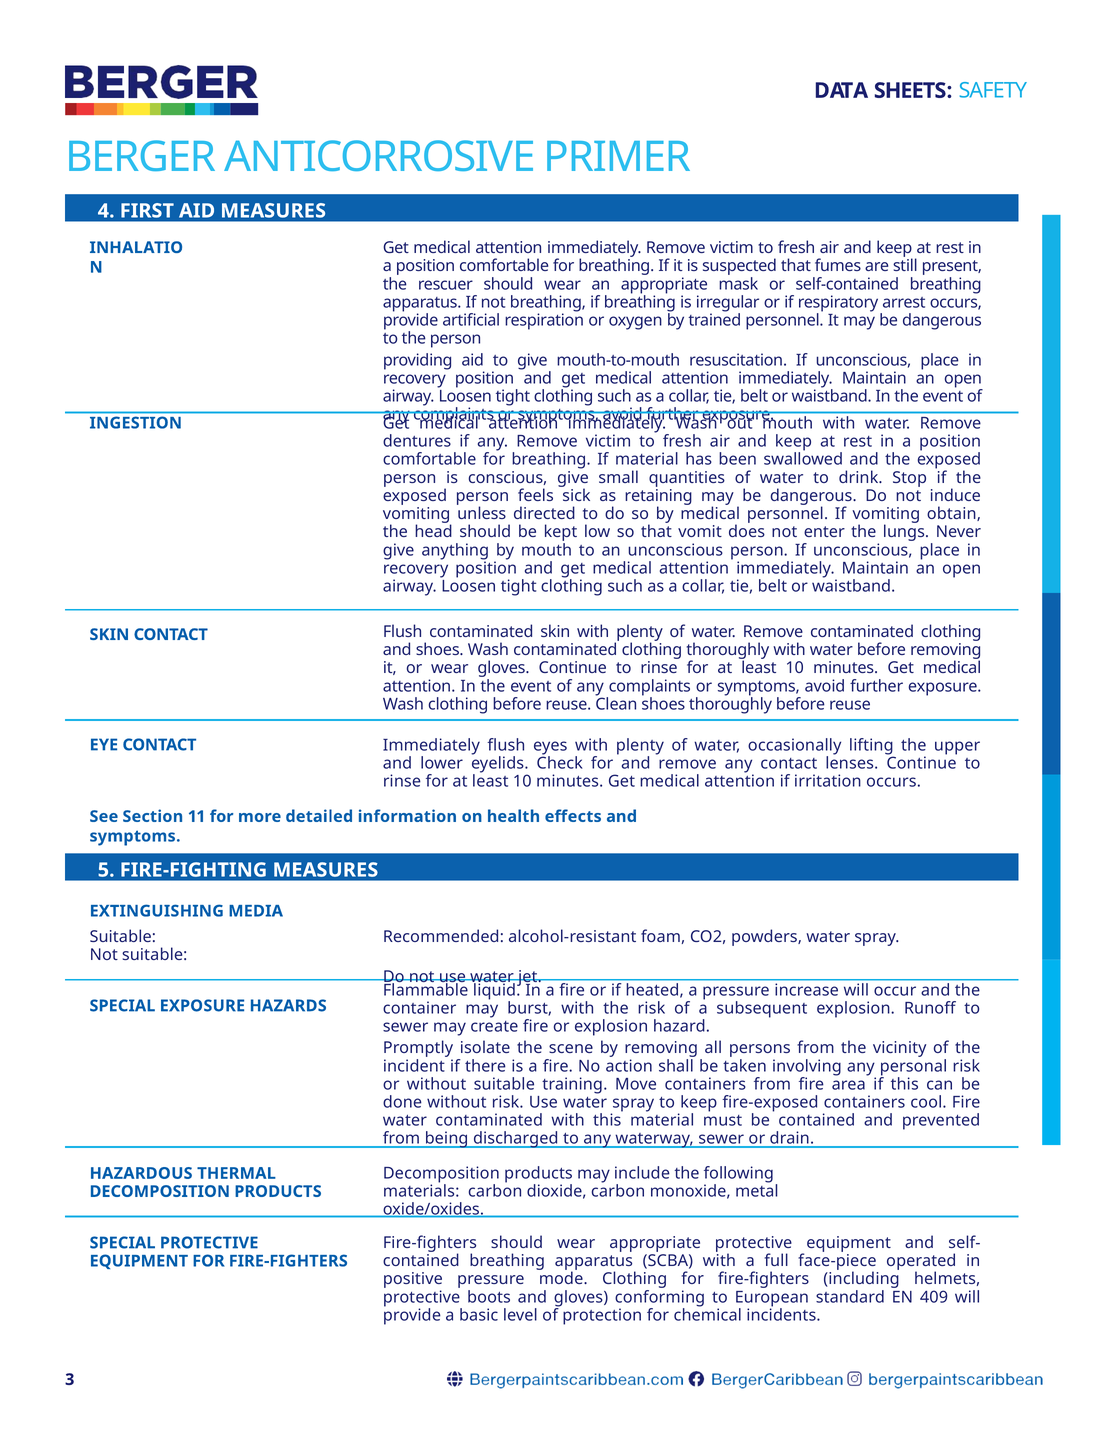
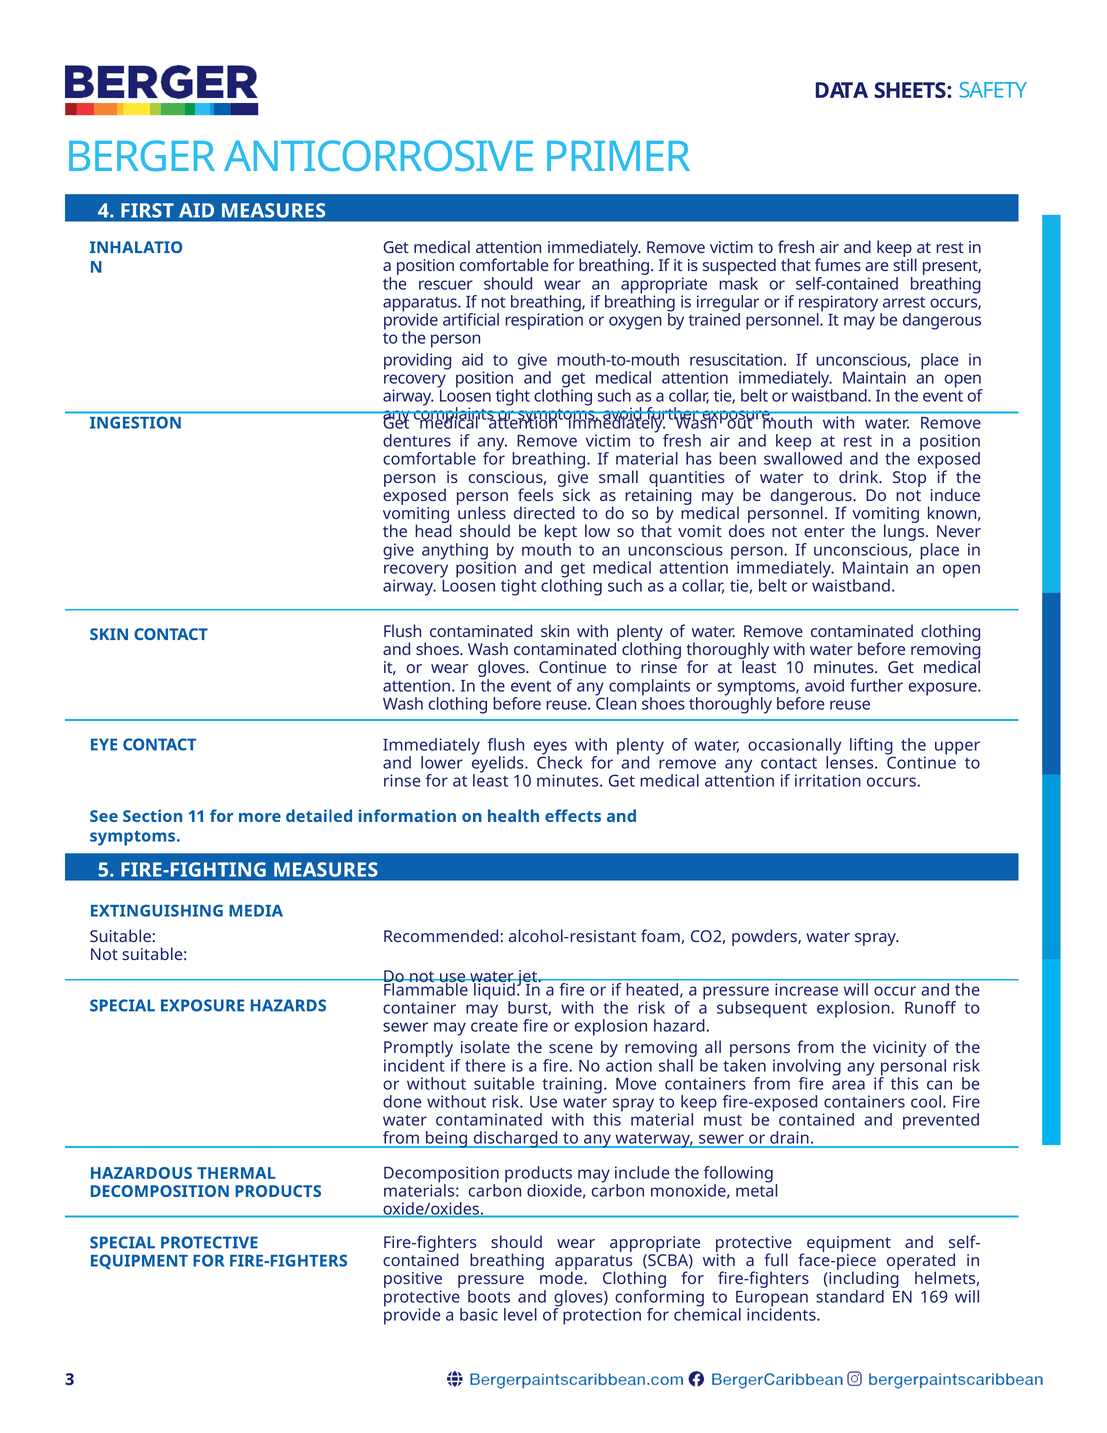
obtain: obtain -> known (954, 514)
409: 409 -> 169 (934, 1297)
